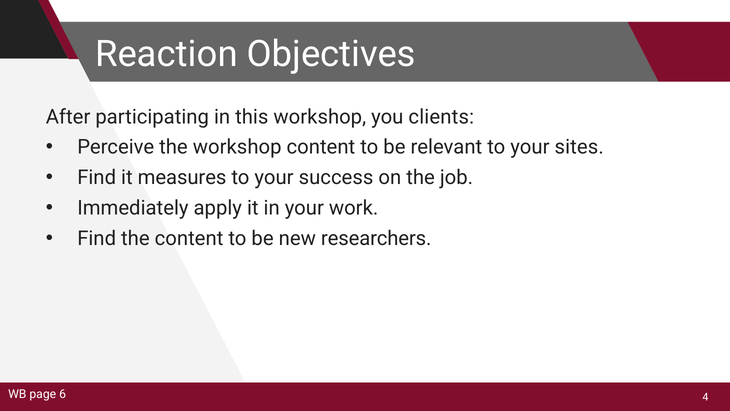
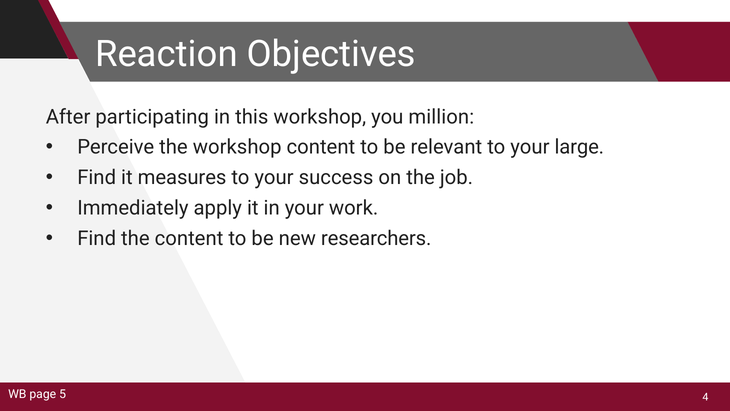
clients: clients -> million (441, 117)
sites: sites -> large (579, 147)
6: 6 -> 5 (63, 394)
